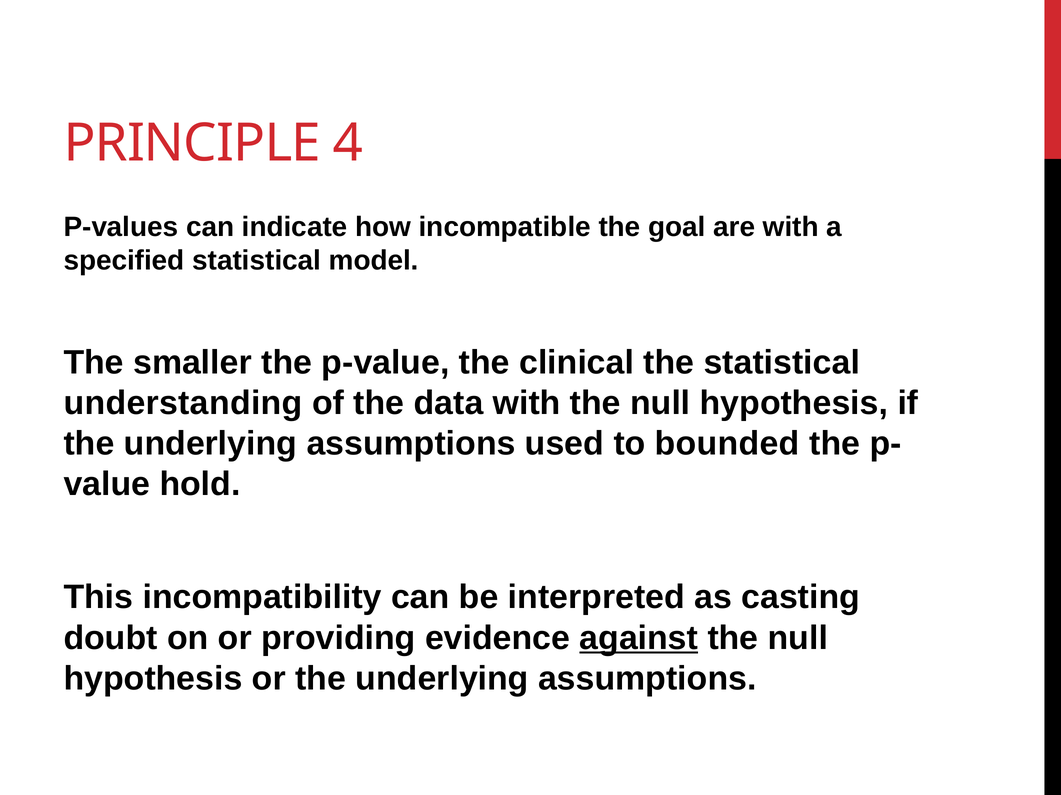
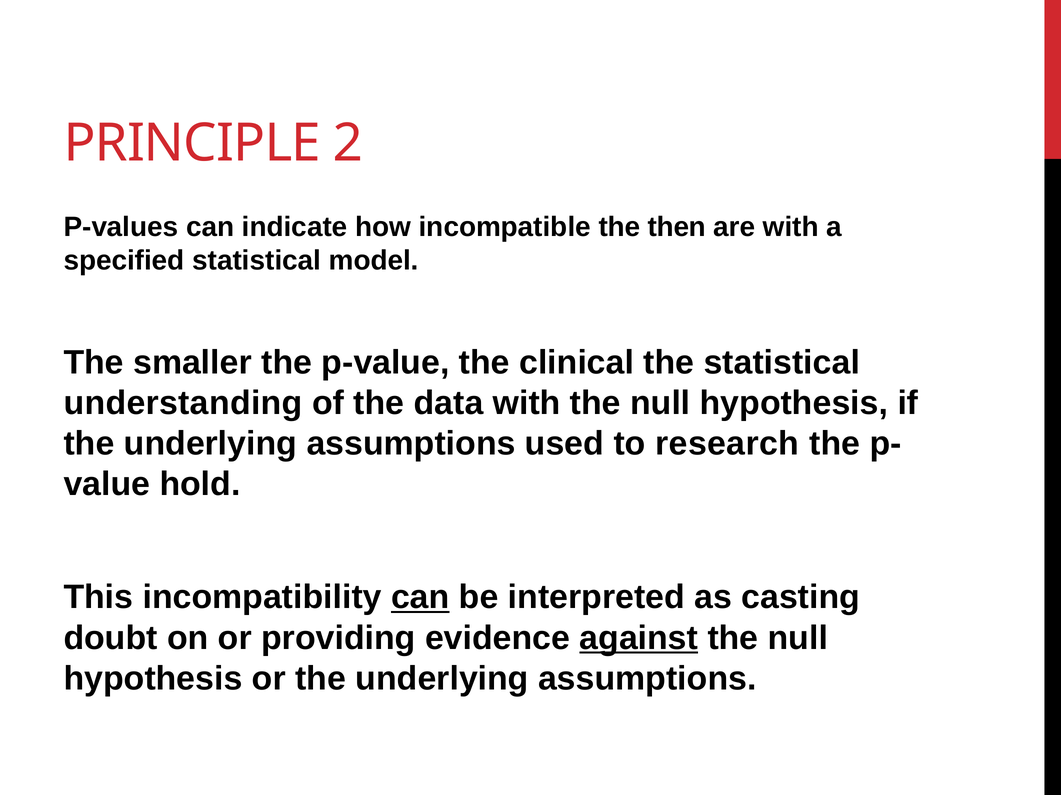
4: 4 -> 2 (348, 143)
goal: goal -> then (677, 227)
bounded: bounded -> research (727, 444)
can underline: none -> present (420, 598)
